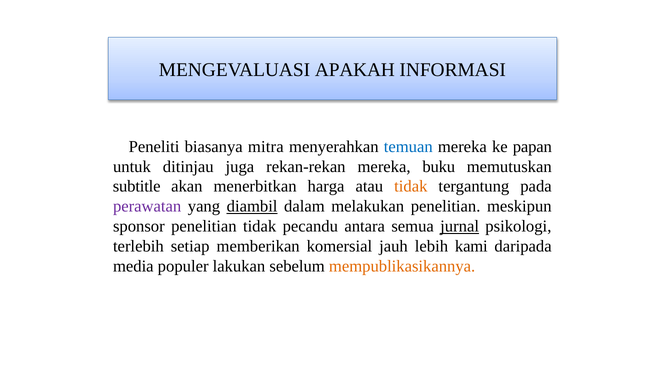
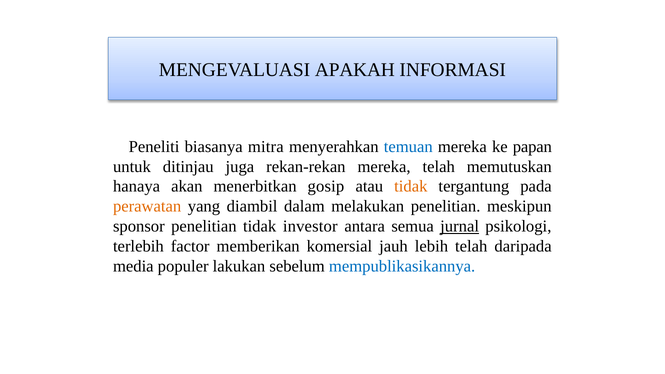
mereka buku: buku -> telah (439, 167)
subtitle: subtitle -> hanaya (137, 187)
harga: harga -> gosip (326, 187)
perawatan colour: purple -> orange (147, 206)
diambil underline: present -> none (252, 206)
pecandu: pecandu -> investor (310, 226)
setiap: setiap -> factor (190, 246)
lebih kami: kami -> telah (471, 246)
mempublikasikannya colour: orange -> blue (402, 266)
